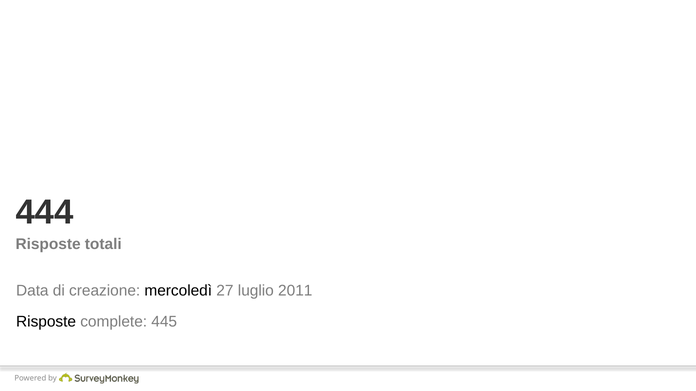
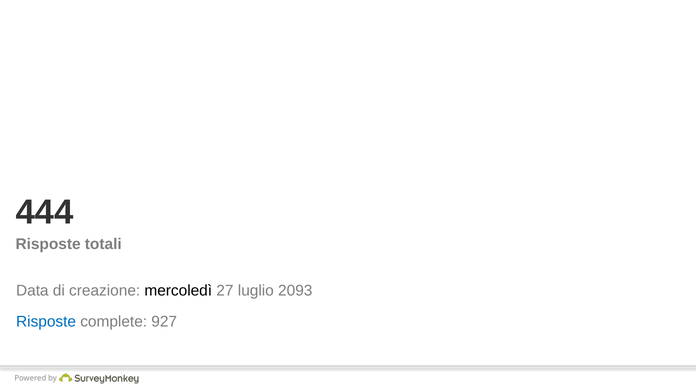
2011: 2011 -> 2093 (295, 291)
Risposte colour: black -> blue (46, 322)
445: 445 -> 927 (164, 322)
